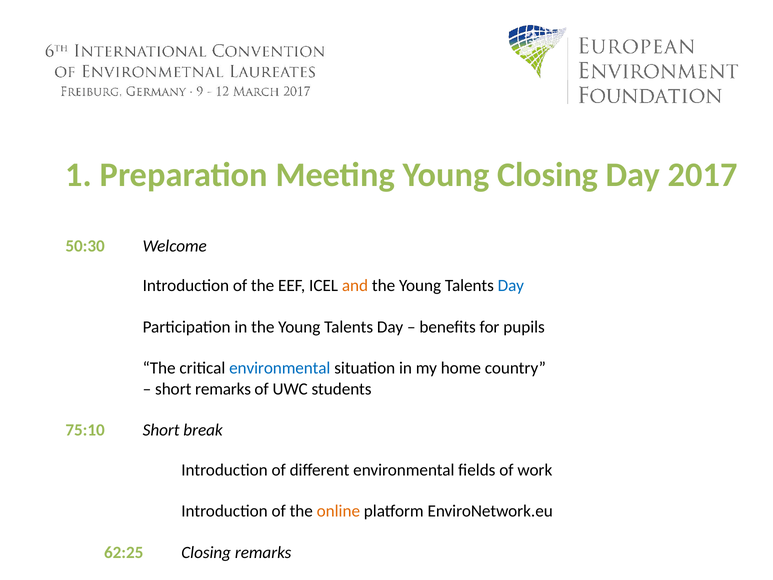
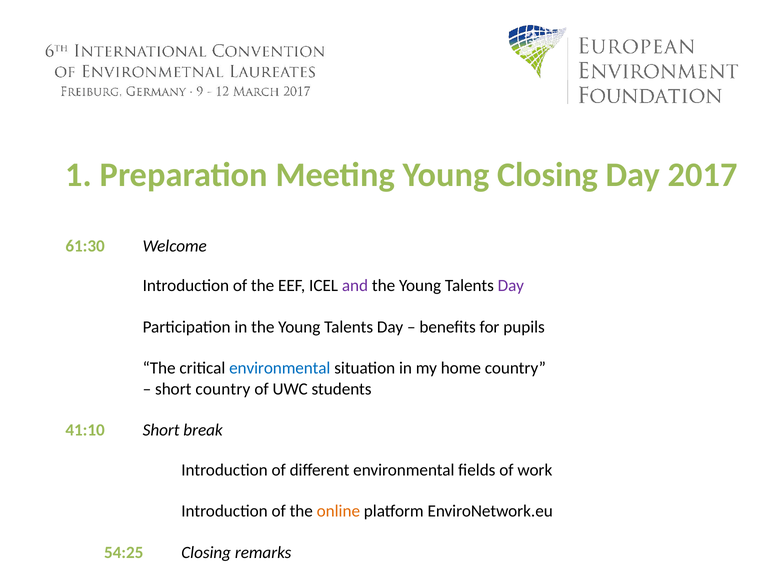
50:30: 50:30 -> 61:30 (85, 246)
and colour: orange -> purple (355, 286)
Day colour: blue -> purple (511, 286)
short remarks: remarks -> country (223, 389)
75:10: 75:10 -> 41:10 (85, 430)
62:25: 62:25 -> 54:25 (124, 552)
